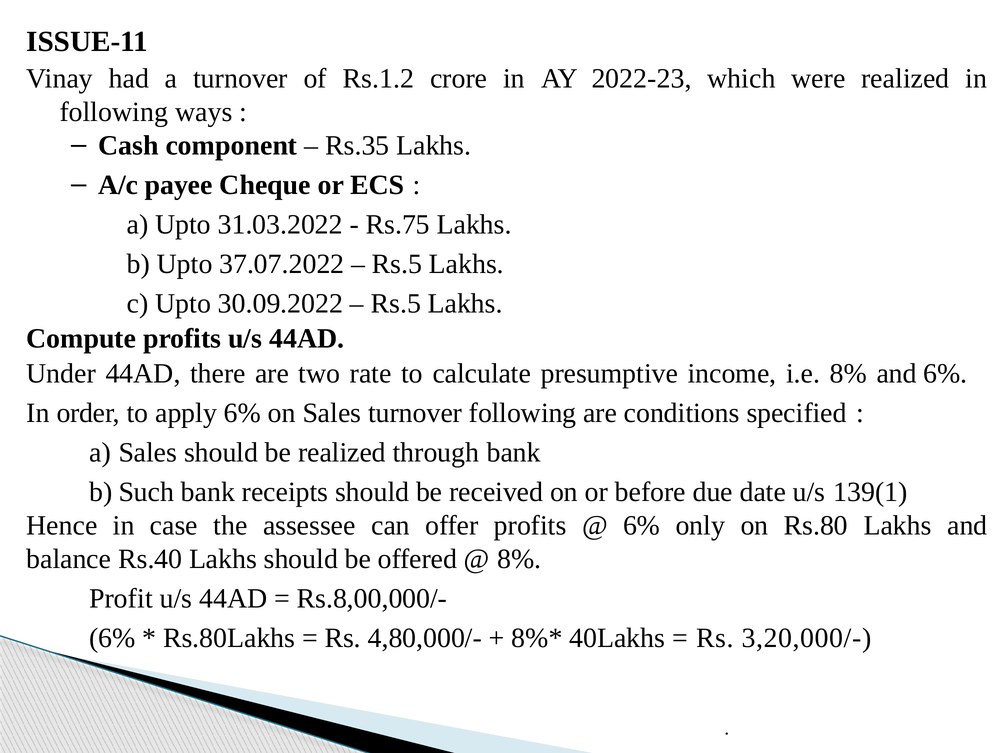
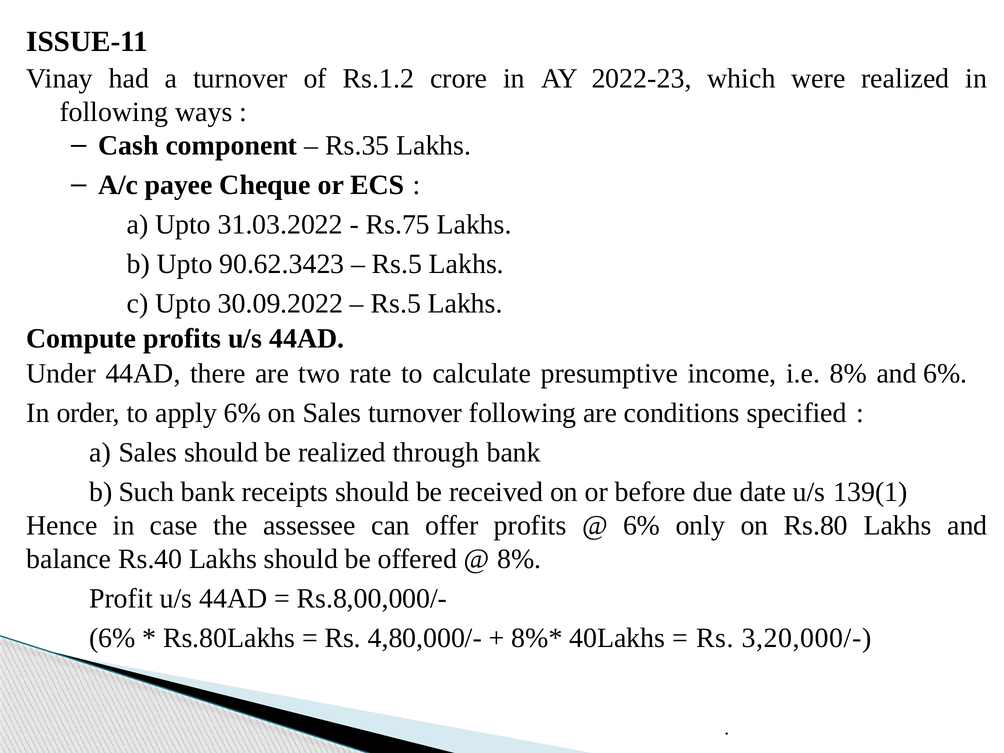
37.07.2022: 37.07.2022 -> 90.62.3423 (282, 264)
